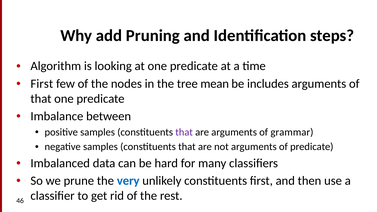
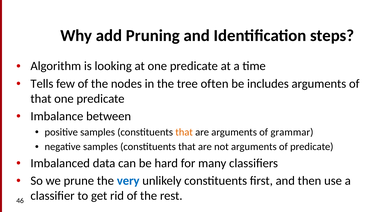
First: First -> Tells (42, 84)
mean: mean -> often (215, 84)
that colour: purple -> orange (184, 132)
